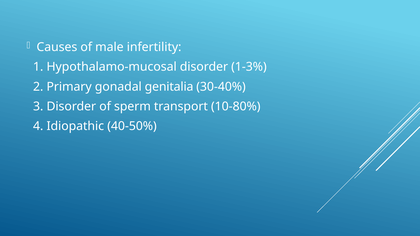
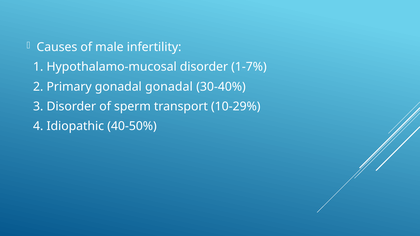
1-3%: 1-3% -> 1-7% (249, 67)
gonadal genitalia: genitalia -> gonadal (169, 87)
10-80%: 10-80% -> 10-29% (236, 106)
